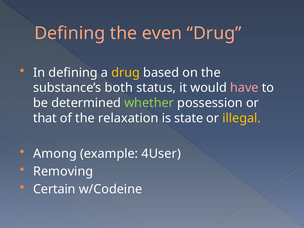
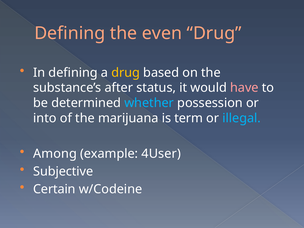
both: both -> after (119, 88)
whether colour: light green -> light blue (149, 103)
that: that -> into (45, 118)
relaxation: relaxation -> marijuana (128, 118)
state: state -> term (189, 118)
illegal colour: yellow -> light blue (242, 118)
Removing: Removing -> Subjective (63, 171)
